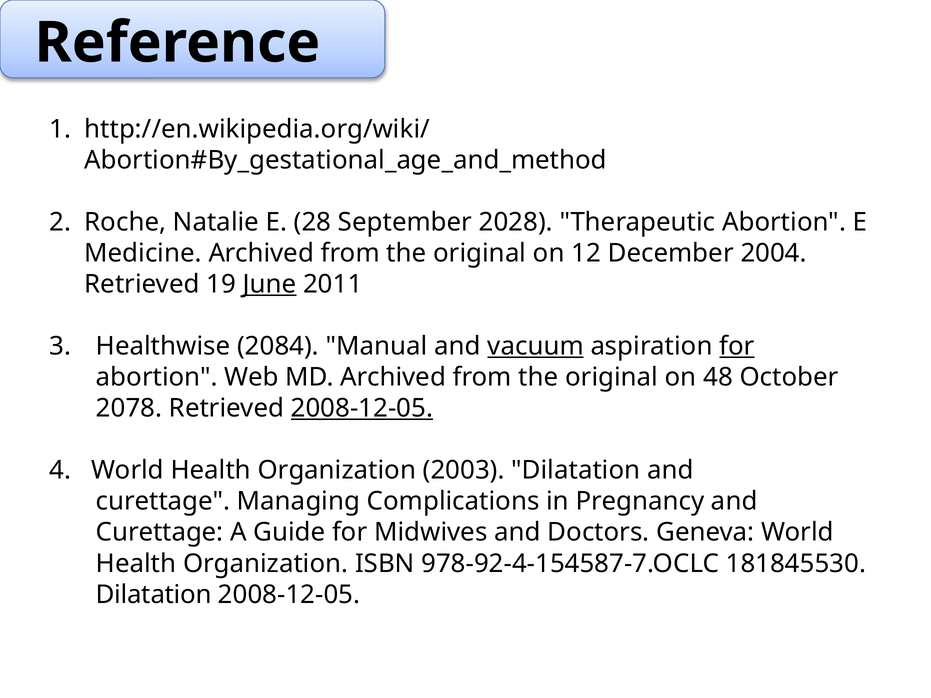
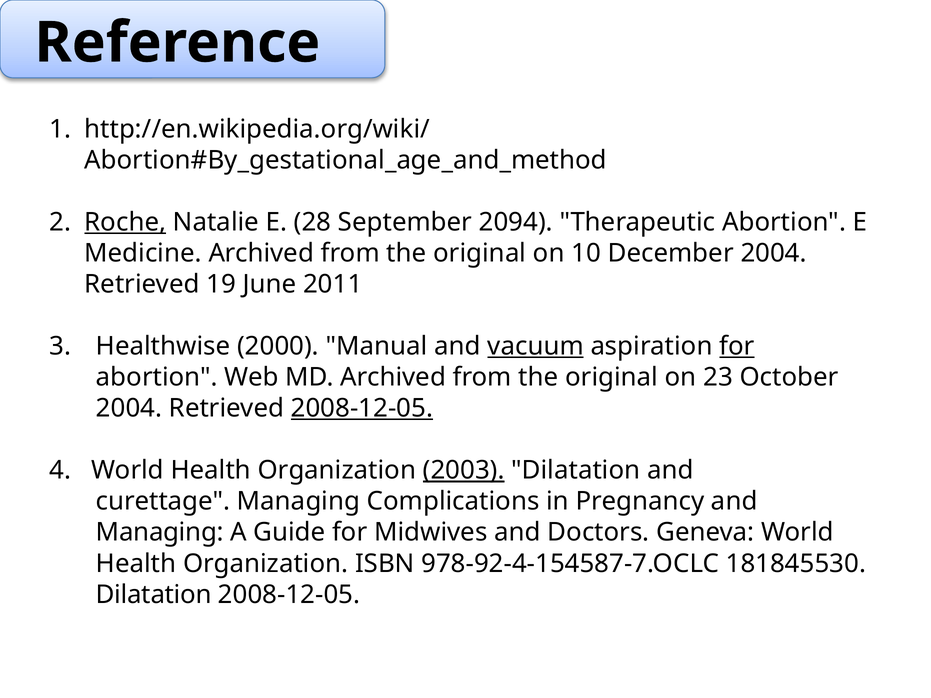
Roche underline: none -> present (125, 222)
2028: 2028 -> 2094 (516, 222)
12: 12 -> 10 (586, 253)
June underline: present -> none (269, 284)
2084: 2084 -> 2000 (278, 346)
48: 48 -> 23 (718, 377)
2078: 2078 -> 2004 (129, 408)
2003 underline: none -> present (464, 471)
Curettage: Curettage -> Managing (160, 533)
